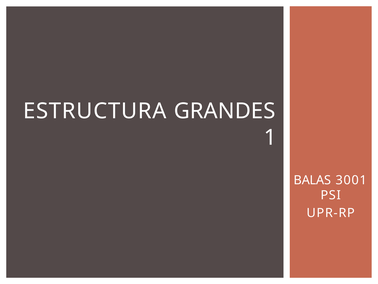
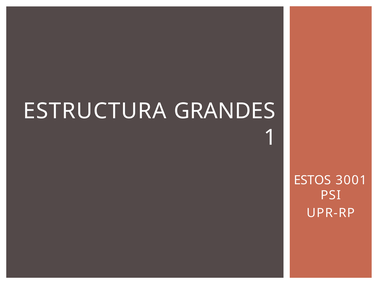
BALAS: BALAS -> ESTOS (312, 180)
